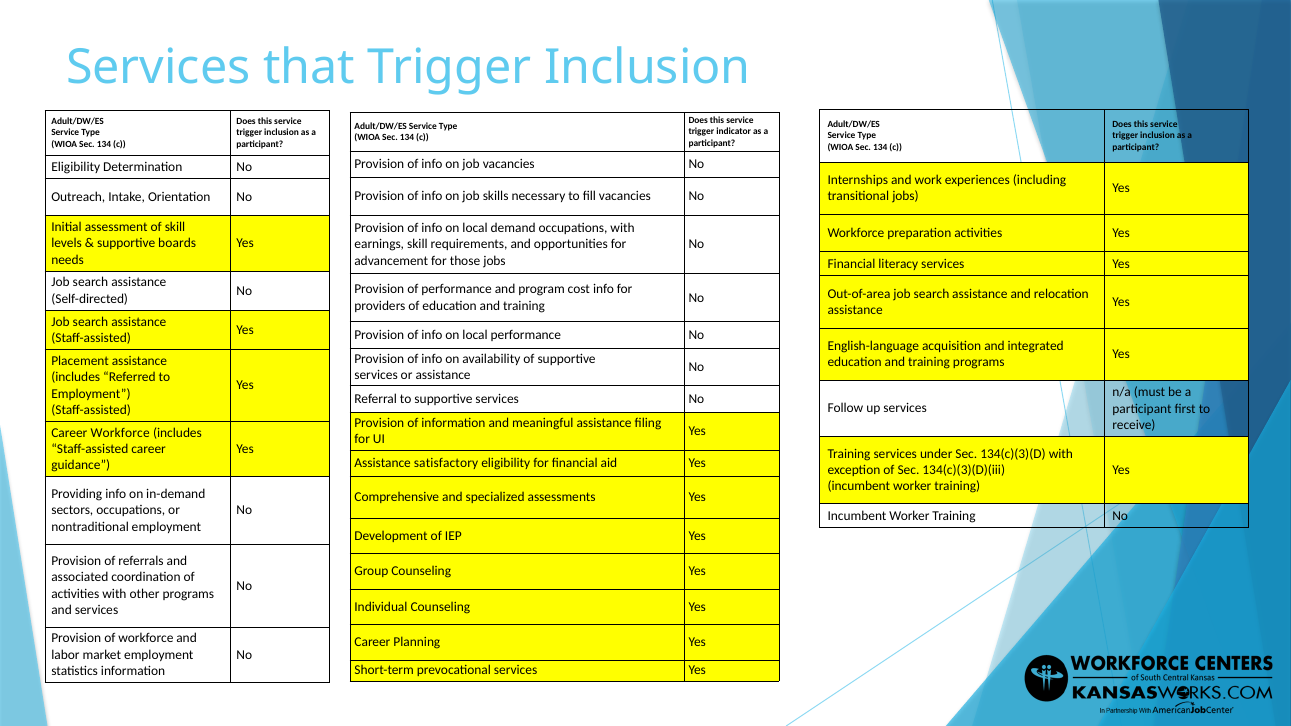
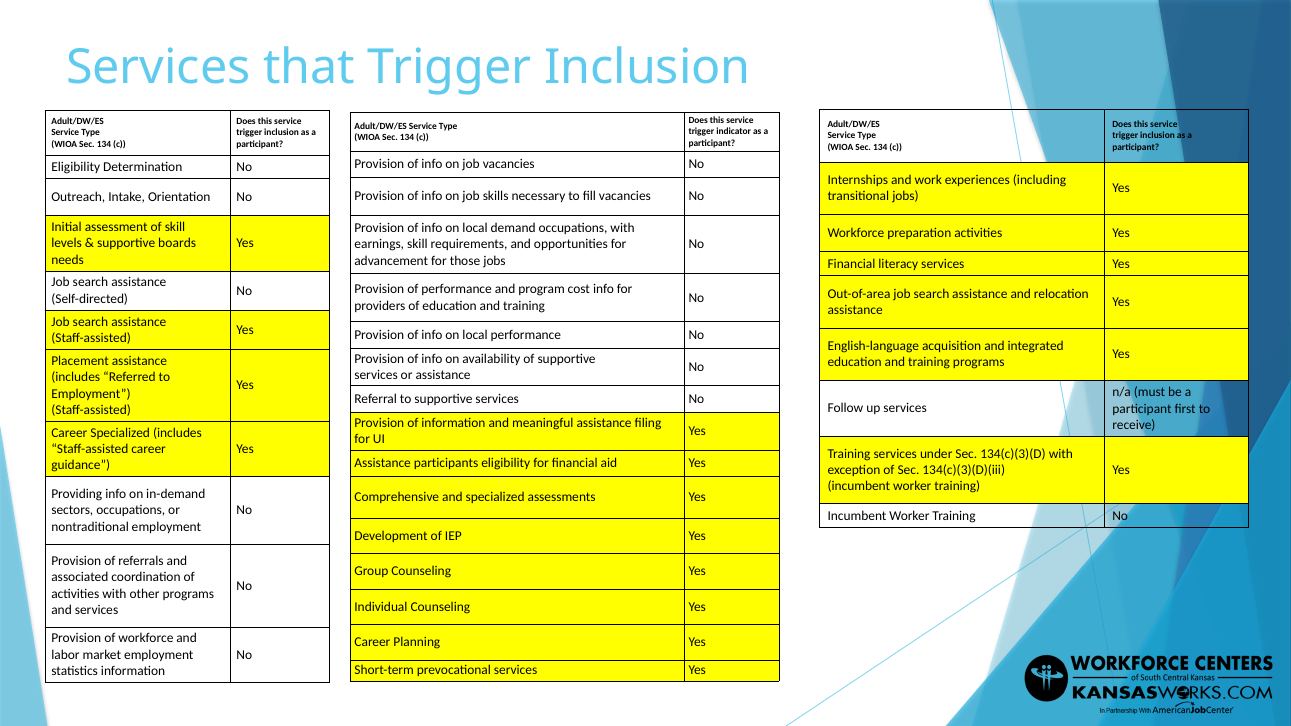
Career Workforce: Workforce -> Specialized (120, 433)
satisfactory: satisfactory -> participants (446, 464)
